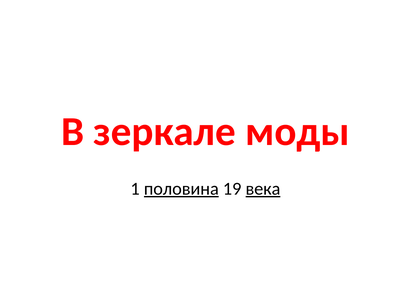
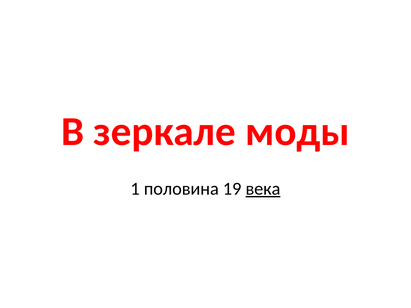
половина underline: present -> none (181, 189)
